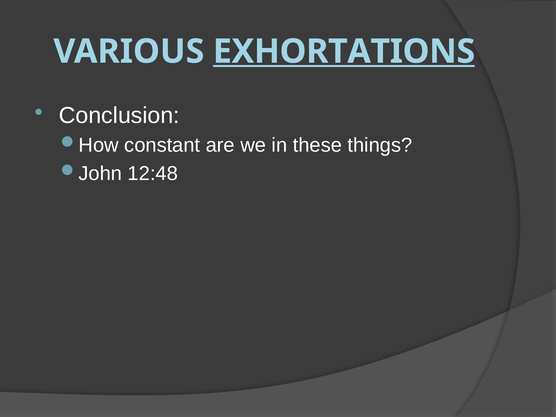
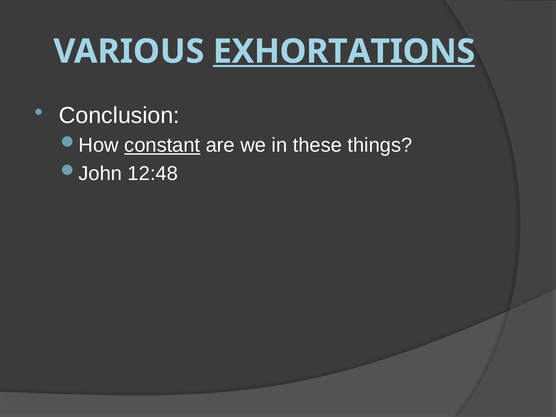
constant underline: none -> present (162, 145)
